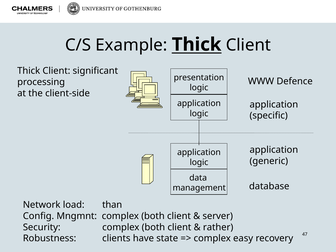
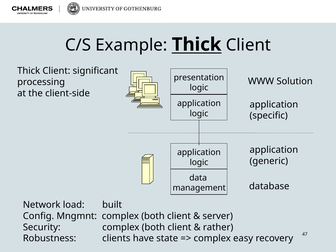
Defence: Defence -> Solution (295, 81)
than: than -> built (112, 205)
